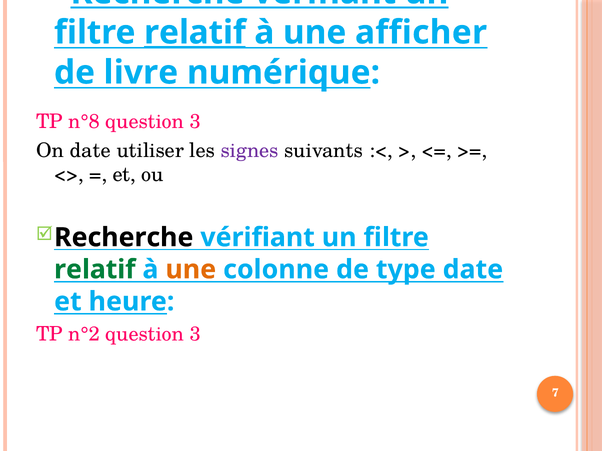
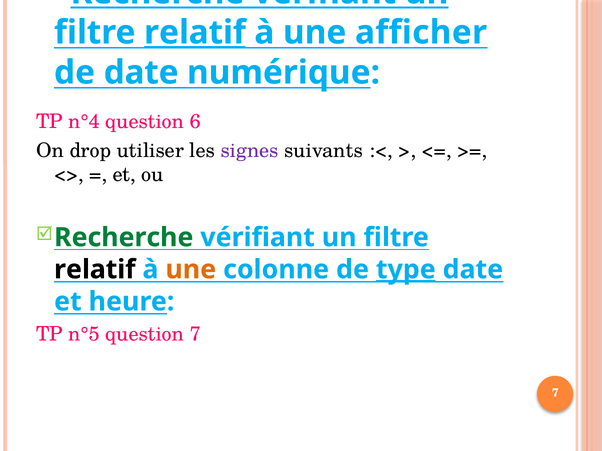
de livre: livre -> date (141, 73)
n°8: n°8 -> n°4 (84, 122)
3: 3 -> 6 (195, 122)
On date: date -> drop (90, 151)
Recherche colour: black -> green (124, 238)
relatif colour: green -> black (95, 270)
type underline: none -> present (406, 270)
n°2: n°2 -> n°5 (84, 335)
3: 3 -> 7 (195, 335)
